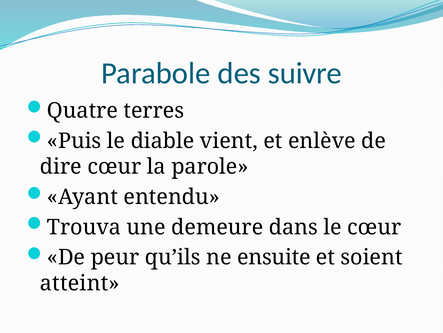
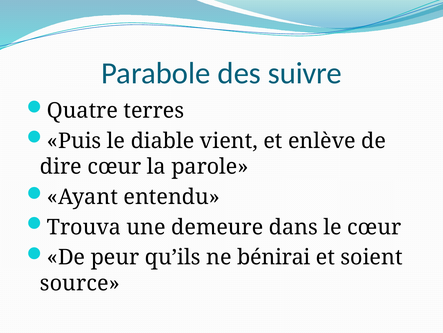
ensuite: ensuite -> bénirai (274, 257)
atteint: atteint -> source (80, 283)
